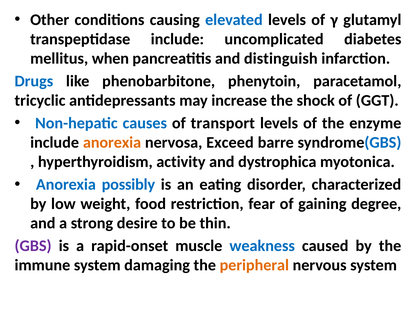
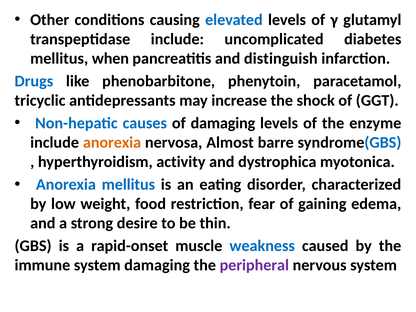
of transport: transport -> damaging (223, 123)
Exceed: Exceed -> Almost (230, 143)
Anorexia possibly: possibly -> mellitus (128, 185)
degree: degree -> edema (376, 204)
GBS colour: purple -> black (33, 246)
peripheral colour: orange -> purple (254, 265)
